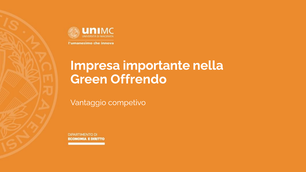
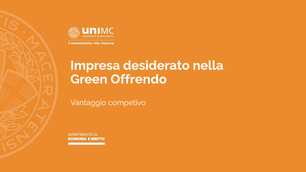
importante: importante -> desiderato (156, 66)
